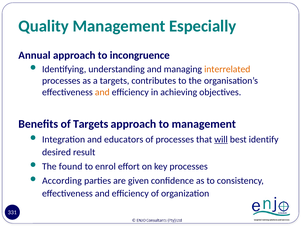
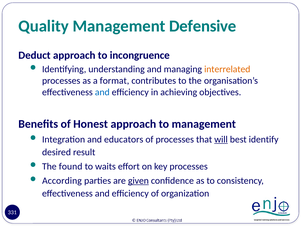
Especially: Especially -> Defensive (203, 26)
Annual: Annual -> Deduct (34, 55)
a targets: targets -> format (115, 81)
and colour: orange -> blue (102, 92)
of Targets: Targets -> Honest (91, 124)
enrol: enrol -> waits (105, 166)
given underline: none -> present (138, 180)
